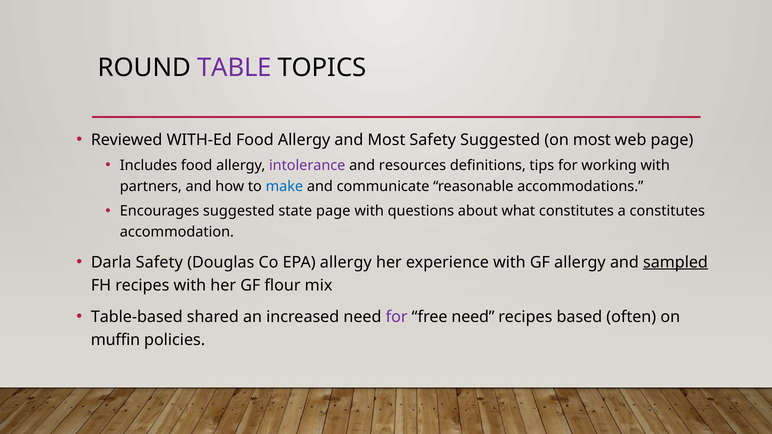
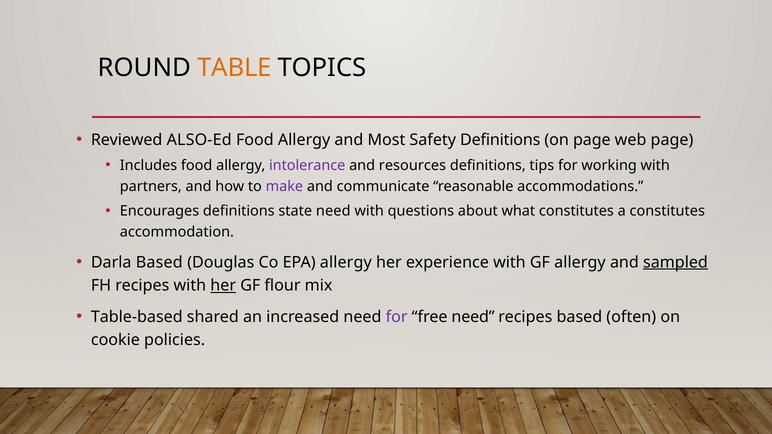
TABLE colour: purple -> orange (235, 68)
WITH-Ed: WITH-Ed -> ALSO-Ed (199, 140)
Safety Suggested: Suggested -> Definitions (500, 140)
on most: most -> page (592, 140)
make colour: blue -> purple (284, 186)
Encourages suggested: suggested -> definitions (239, 211)
state page: page -> need (333, 211)
Darla Safety: Safety -> Based (159, 262)
her underline: none -> present (223, 286)
muffin: muffin -> cookie (115, 340)
